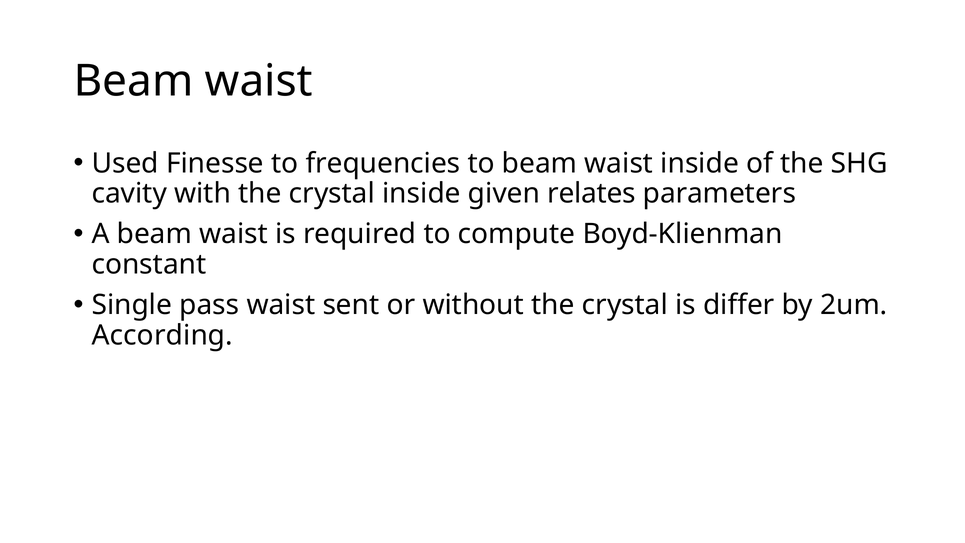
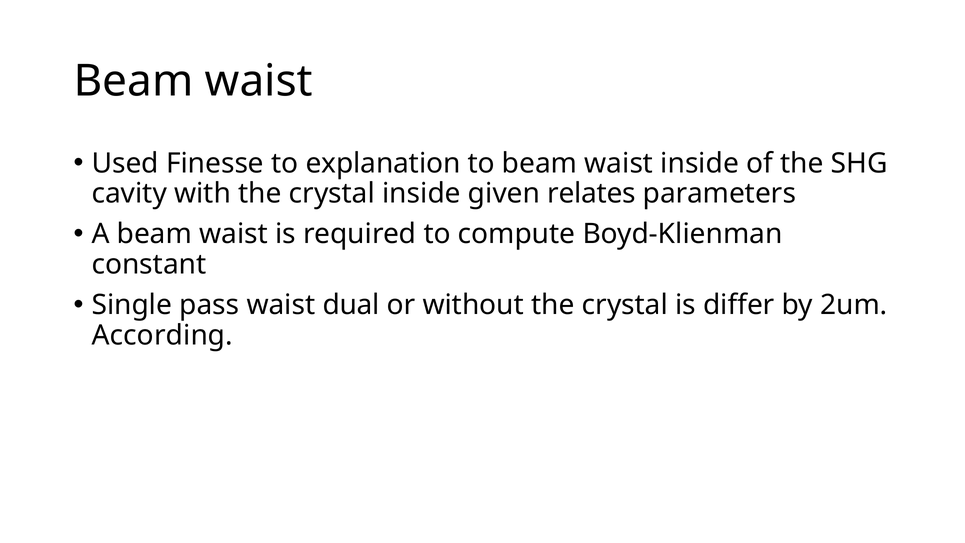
frequencies: frequencies -> explanation (383, 163)
sent: sent -> dual (351, 305)
